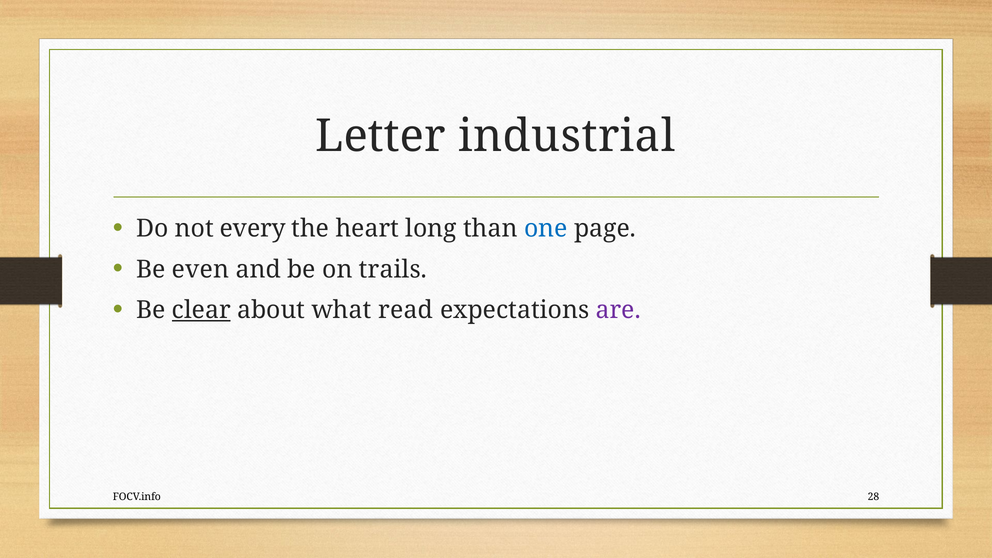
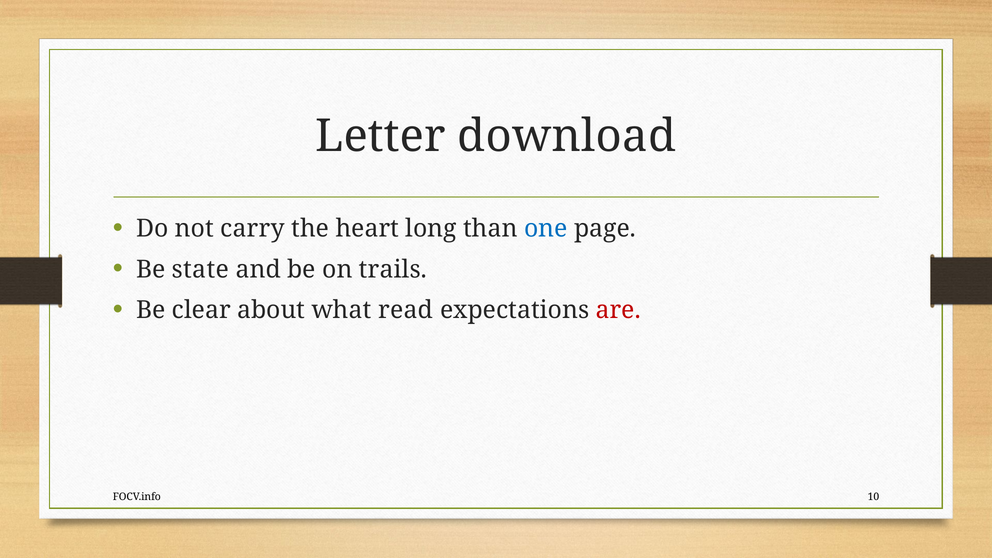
industrial: industrial -> download (567, 136)
every: every -> carry (253, 228)
even: even -> state (200, 269)
clear underline: present -> none (201, 310)
are colour: purple -> red (618, 310)
28: 28 -> 10 (874, 497)
